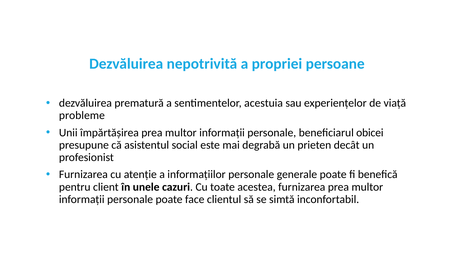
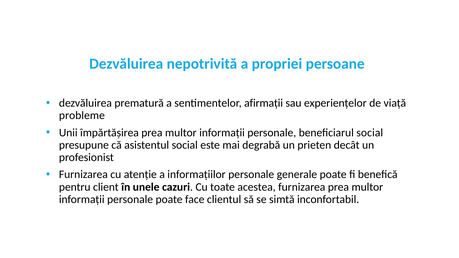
acestuia: acestuia -> afirmații (264, 103)
beneficiarul obicei: obicei -> social (370, 133)
